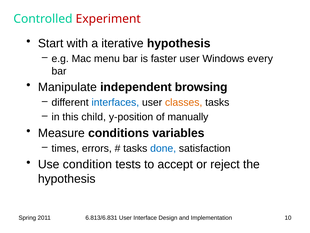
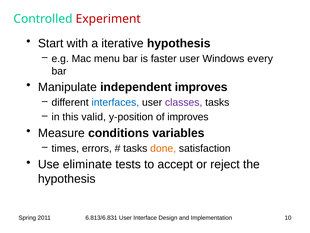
independent browsing: browsing -> improves (201, 87)
classes colour: orange -> purple (184, 102)
child: child -> valid (94, 117)
of manually: manually -> improves (188, 117)
done colour: blue -> orange (163, 148)
condition: condition -> eliminate (87, 164)
